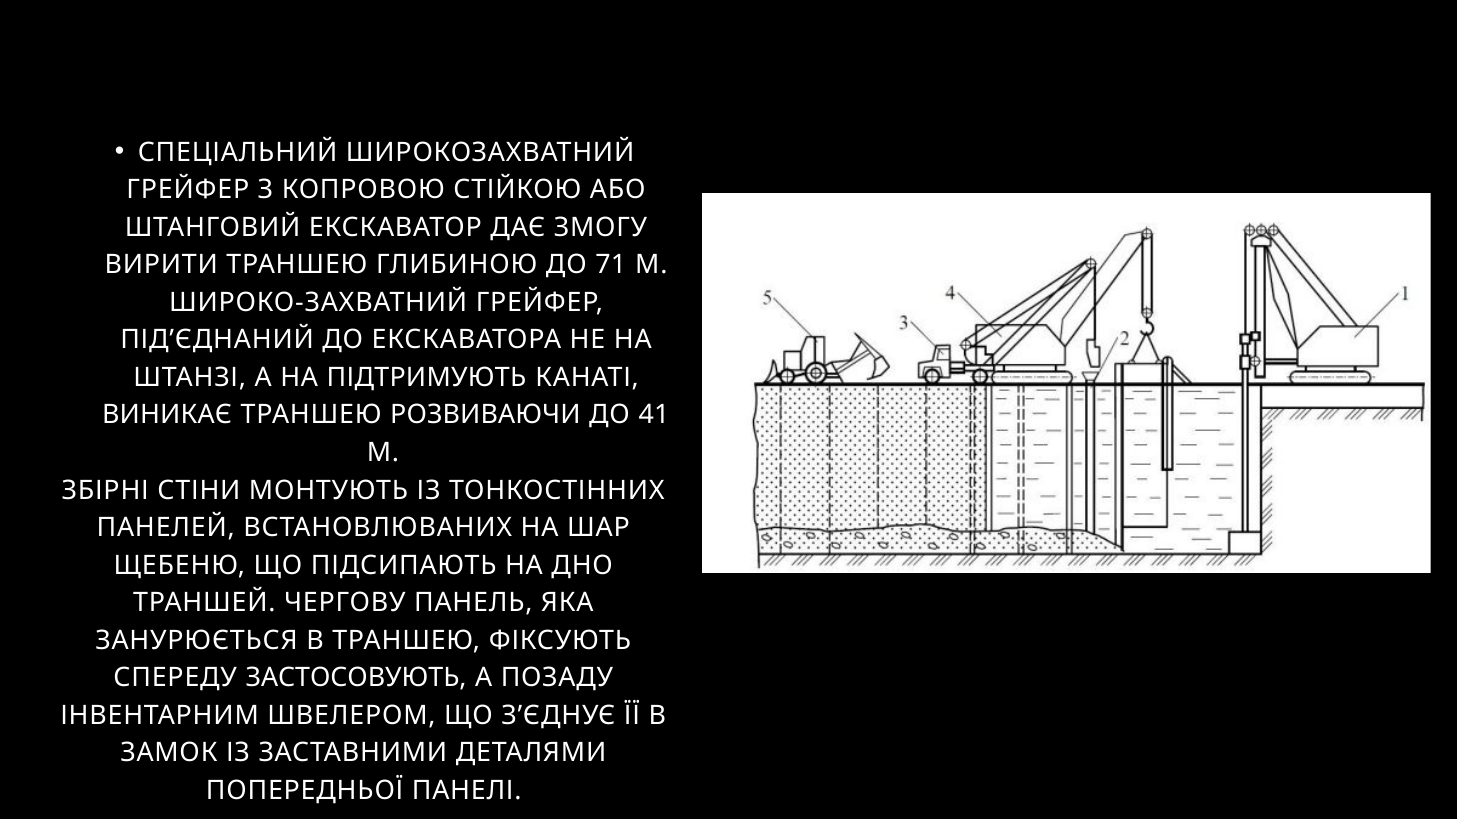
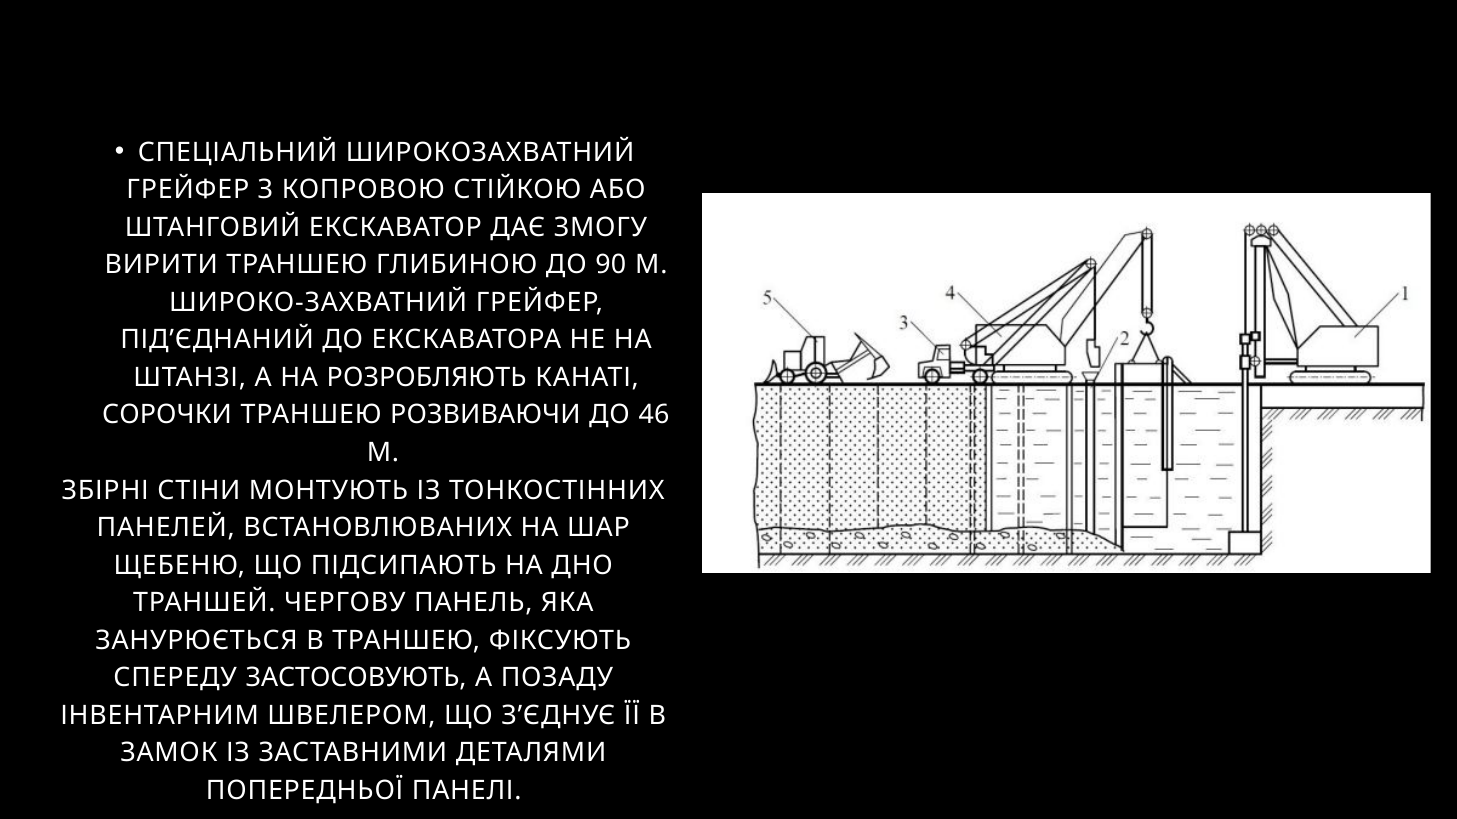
71: 71 -> 90 (611, 265)
ПІДТРИМУЮТЬ: ПІДТРИМУЮТЬ -> РОЗРОБЛЯЮТЬ (427, 378)
ВИНИКАЄ: ВИНИКАЄ -> СОРОЧКИ (167, 415)
41: 41 -> 46 (654, 415)
